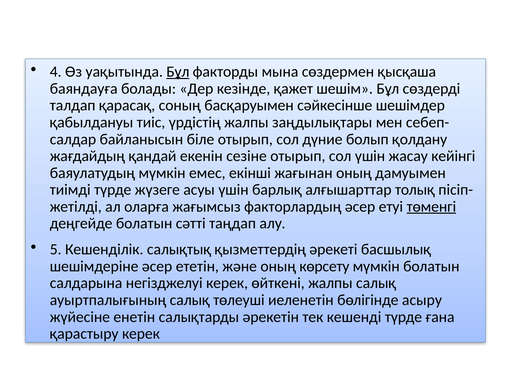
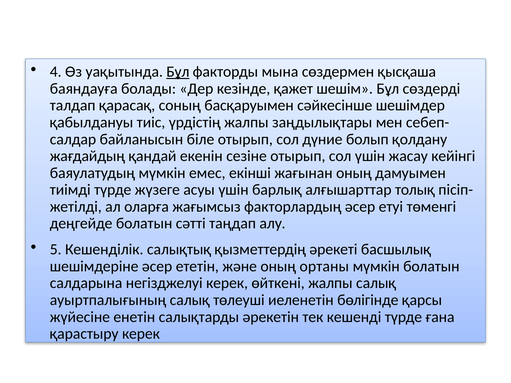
төменгі underline: present -> none (431, 207)
көрсету: көрсету -> ортаны (324, 266)
асыру: асыру -> қарсы (422, 300)
